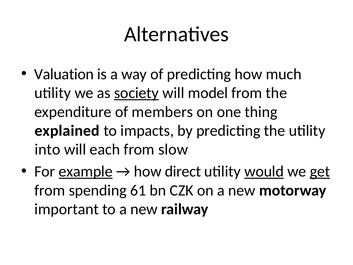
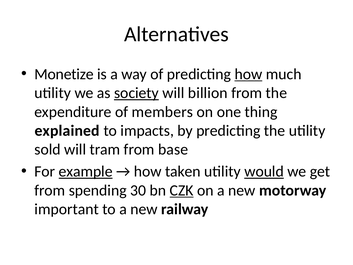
Valuation: Valuation -> Monetize (64, 74)
how underline: none -> present (248, 74)
model: model -> billion (208, 93)
into: into -> sold (48, 149)
each: each -> tram (105, 149)
slow: slow -> base (173, 149)
direct: direct -> taken (183, 171)
get underline: present -> none (320, 171)
61: 61 -> 30 (138, 190)
CZK underline: none -> present (182, 190)
